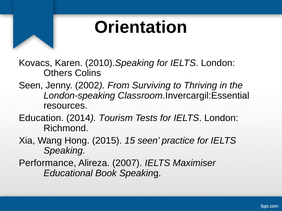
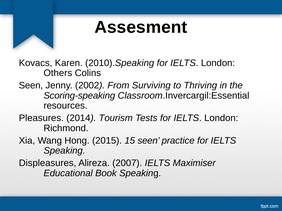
Orientation: Orientation -> Assesment (141, 27)
London-speaking: London-speaking -> Scoring-speaking (79, 96)
Education: Education -> Pleasures (41, 118)
Performance: Performance -> Displeasures (48, 163)
